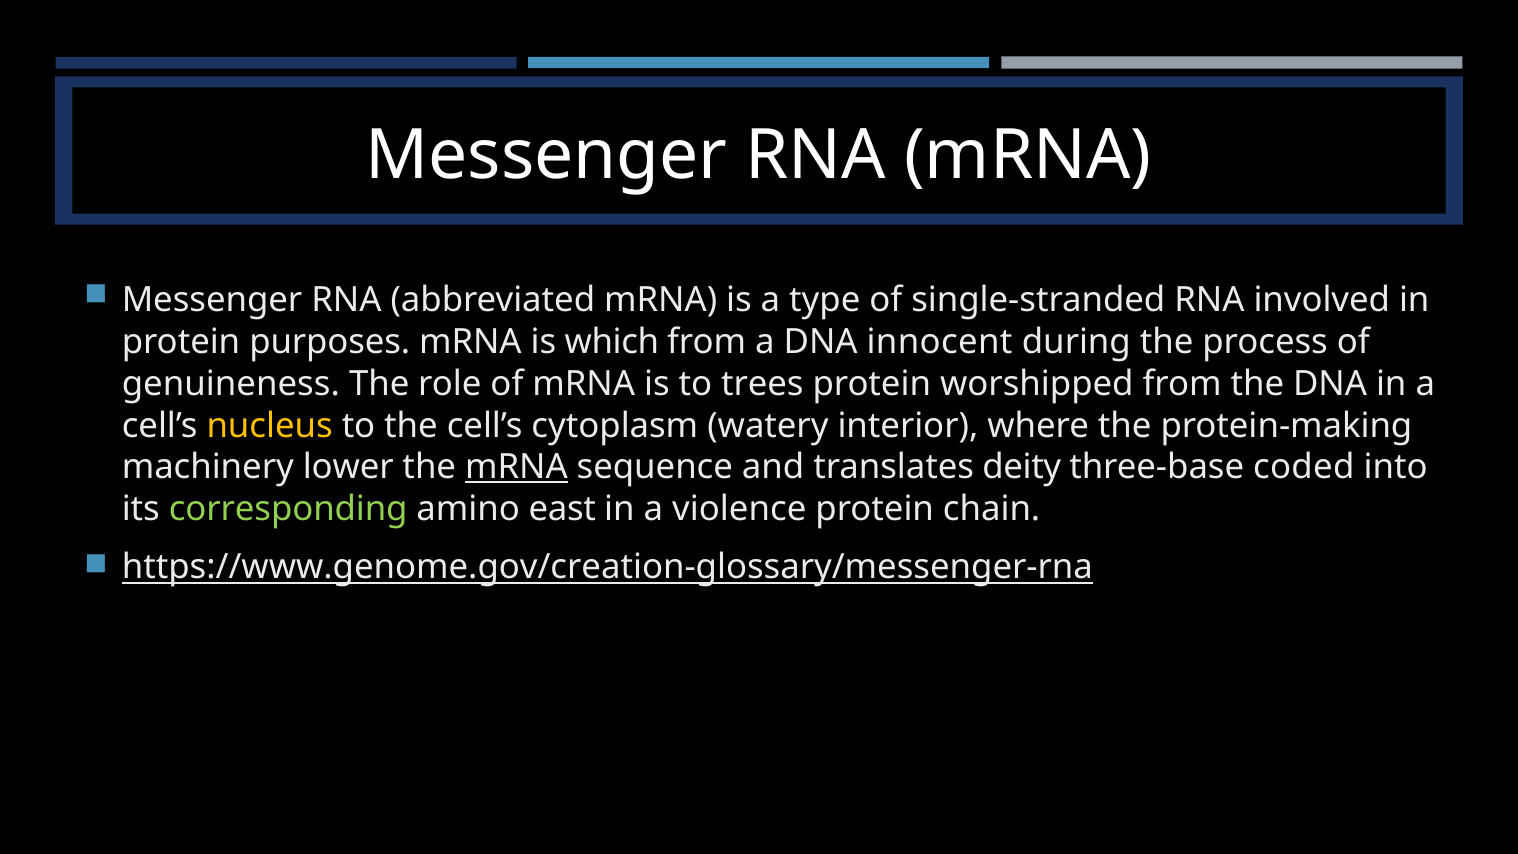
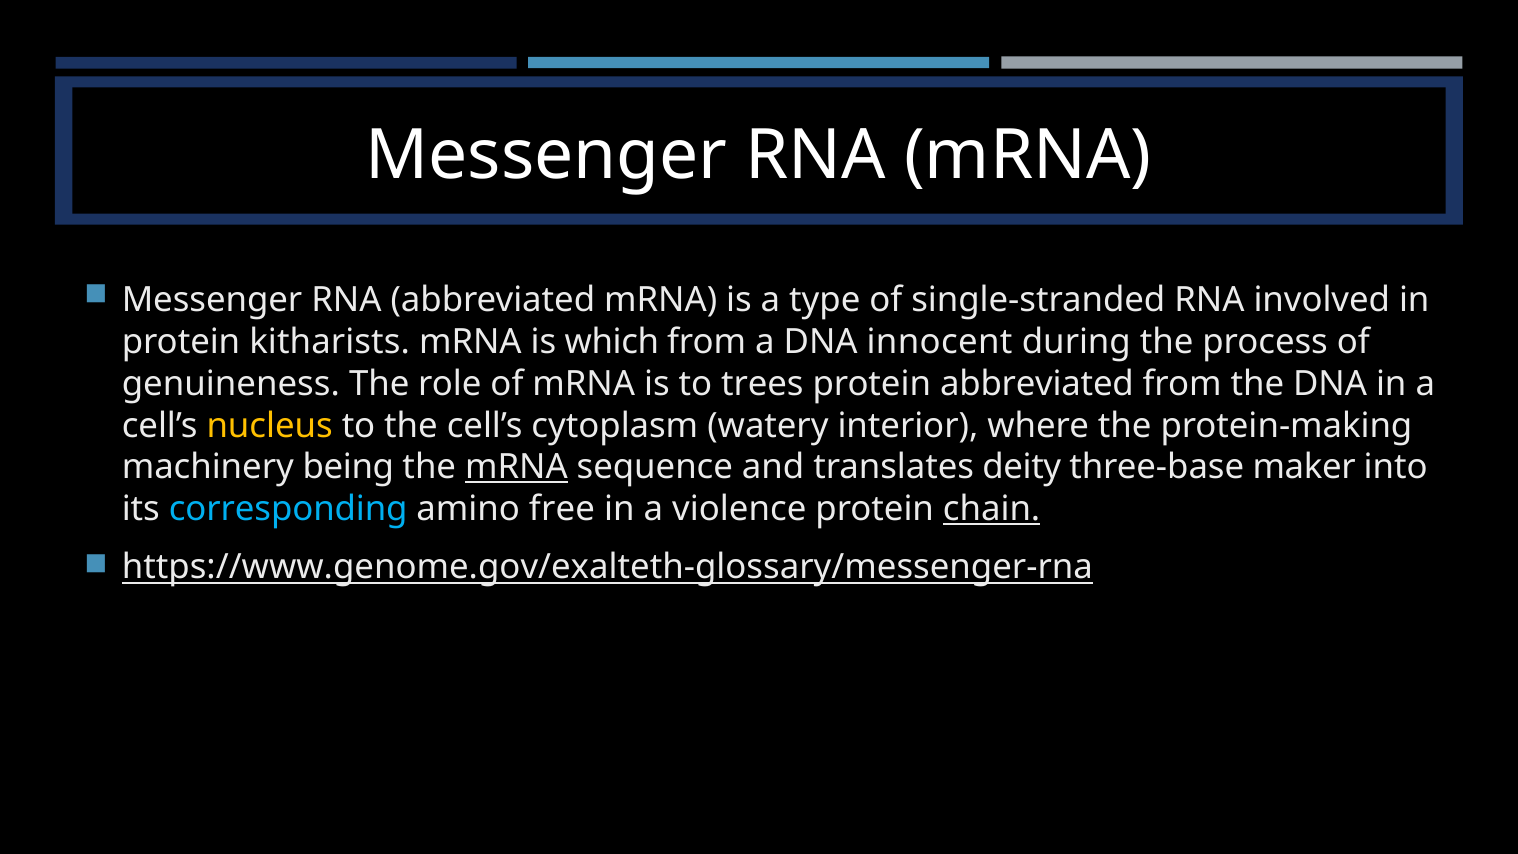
purposes: purposes -> kitharists (330, 342)
protein worshipped: worshipped -> abbreviated (1037, 384)
lower: lower -> being (348, 467)
coded: coded -> maker (1304, 467)
corresponding colour: light green -> light blue (288, 509)
east: east -> free (562, 509)
chain underline: none -> present (992, 509)
https://www.genome.gov/creation-glossary/messenger-rna: https://www.genome.gov/creation-glossary/messenger-rna -> https://www.genome.gov/exalteth-glossary/messenger-rna (607, 567)
